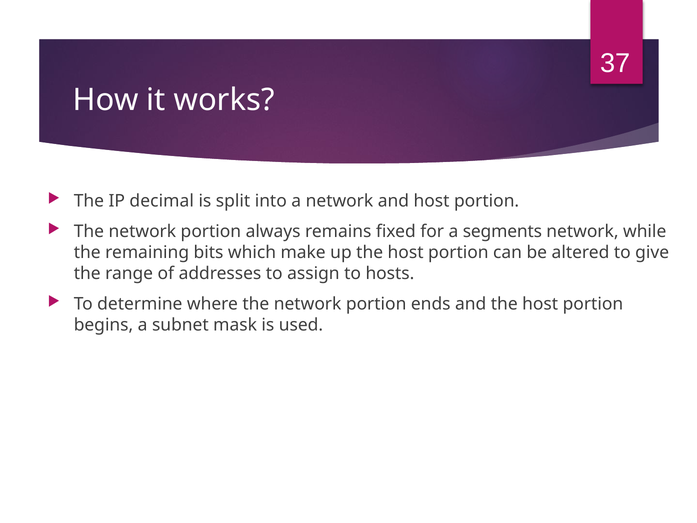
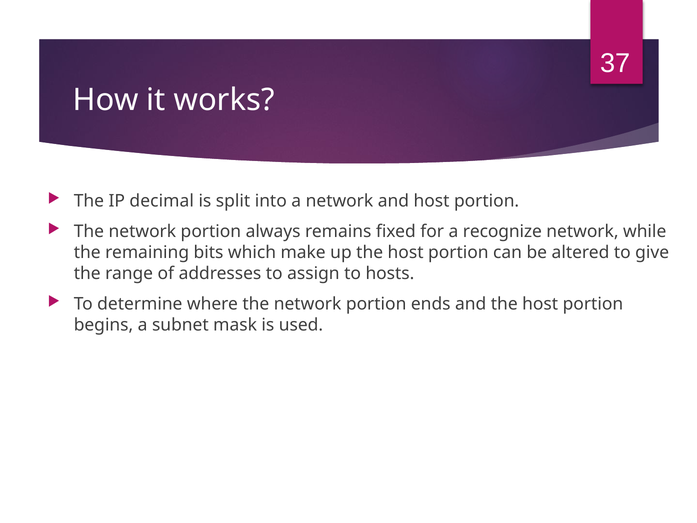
segments: segments -> recognize (502, 232)
